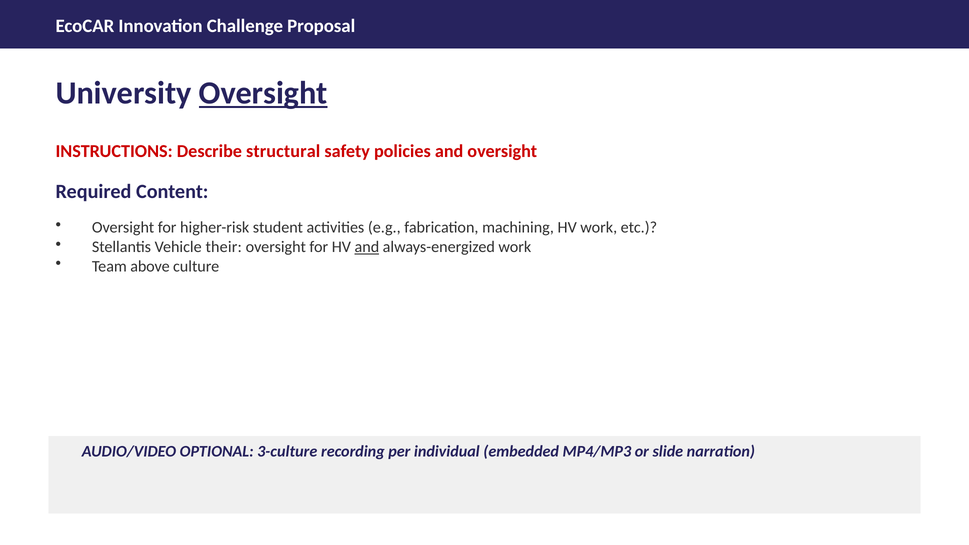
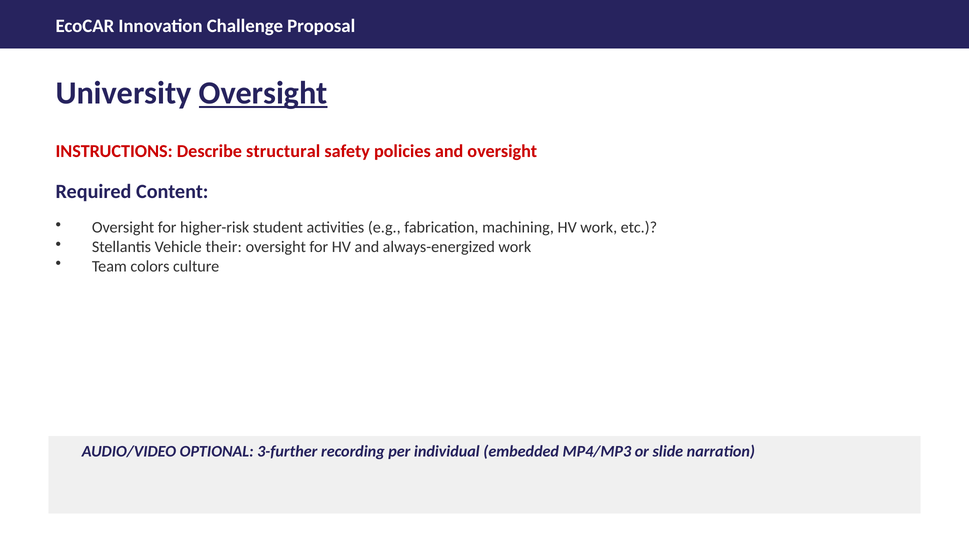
and underline: present -> none (367, 247)
above: above -> colors (150, 266)
3-culture: 3-culture -> 3-further (287, 452)
